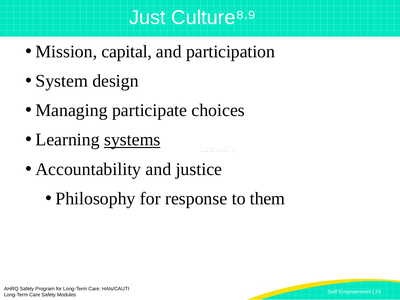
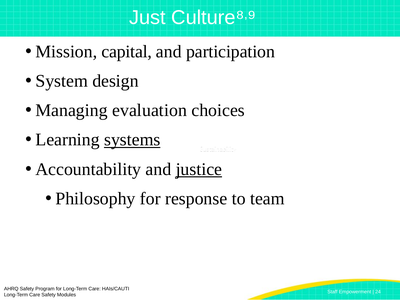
participate: participate -> evaluation (149, 110)
justice underline: none -> present (199, 169)
them: them -> team (267, 199)
